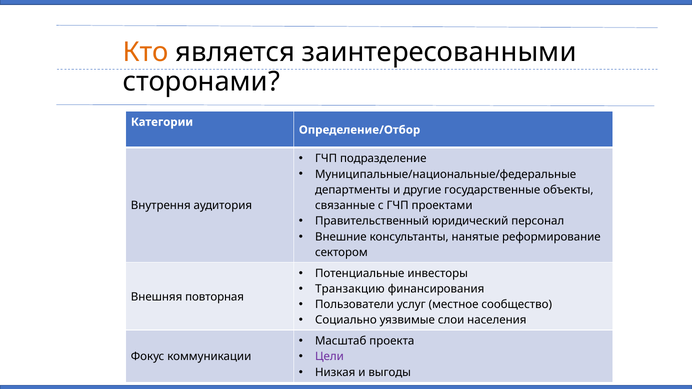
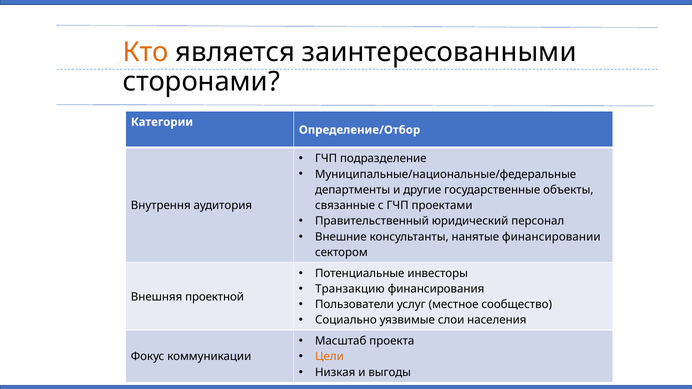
реформирование: реформирование -> финансировании (551, 237)
повторная: повторная -> проектной (215, 297)
Цели colour: purple -> orange (329, 357)
